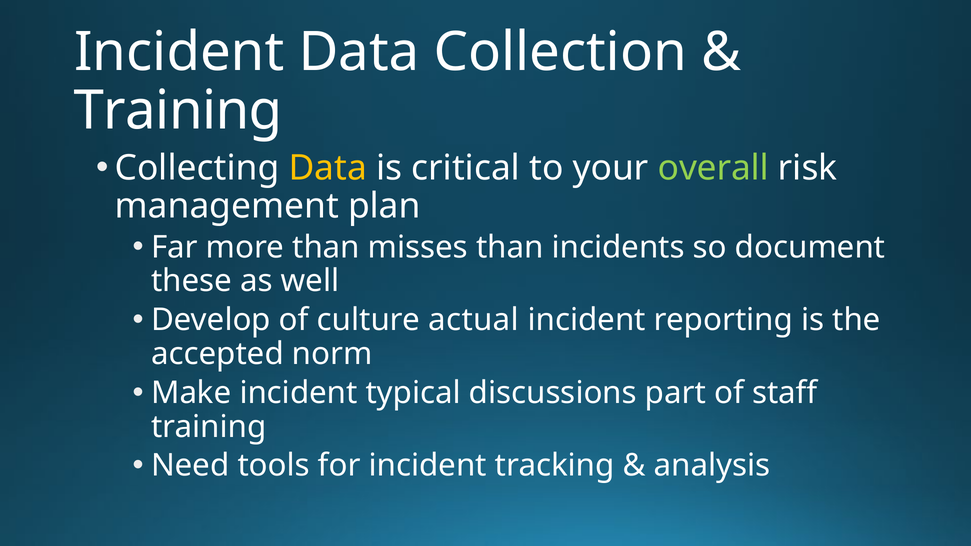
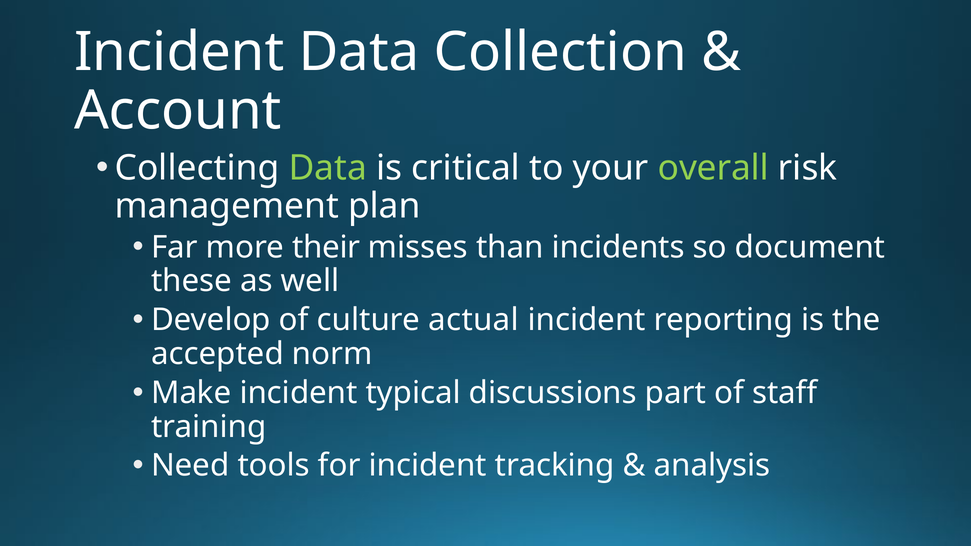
Training: Training -> Account (178, 111)
Data colour: yellow -> light green (328, 168)
more than: than -> their (326, 247)
